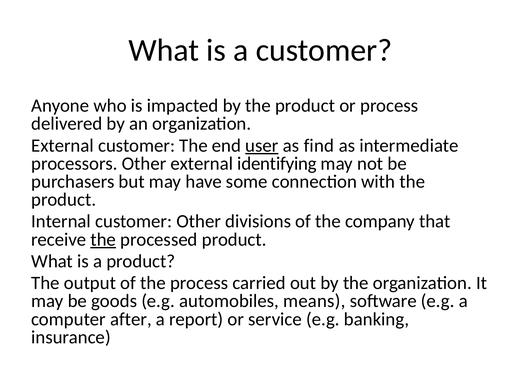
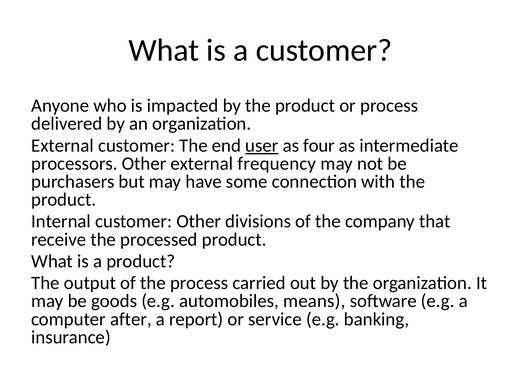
find: find -> four (319, 145)
identifying: identifying -> frequency (277, 163)
the underline: present -> none (103, 239)
